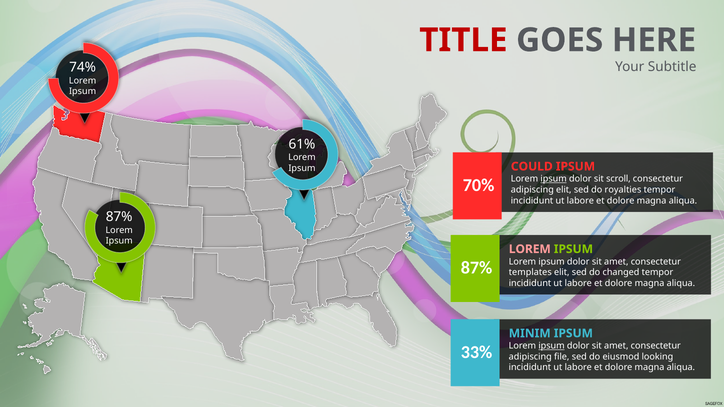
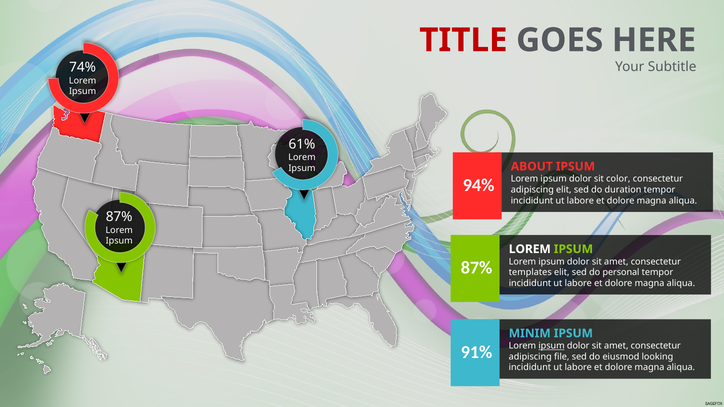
COULD: COULD -> ABOUT (532, 167)
ipsum underline: present -> none (554, 179)
scroll: scroll -> color (618, 179)
70%: 70% -> 94% (479, 185)
royalties: royalties -> duration (623, 190)
LOREM colour: pink -> white (530, 249)
changed: changed -> personal (621, 273)
33%: 33% -> 91% (477, 352)
